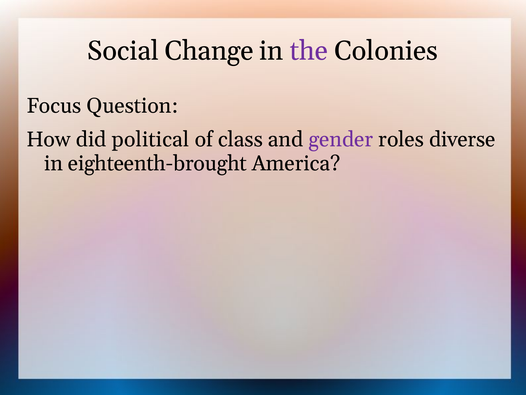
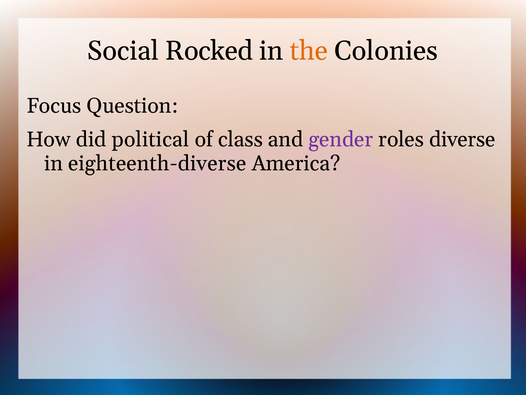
Change: Change -> Rocked (209, 51)
the colour: purple -> orange (309, 51)
eighteenth-brought: eighteenth-brought -> eighteenth-diverse (157, 163)
